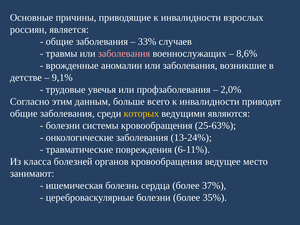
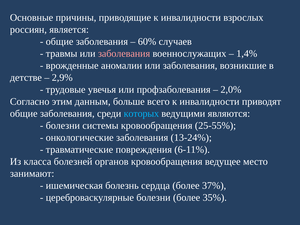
33%: 33% -> 60% (147, 42)
8,6%: 8,6% -> 1,4% (247, 54)
9,1%: 9,1% -> 2,9% (62, 78)
которых colour: yellow -> light blue (141, 114)
25-63%: 25-63% -> 25-55% (215, 126)
